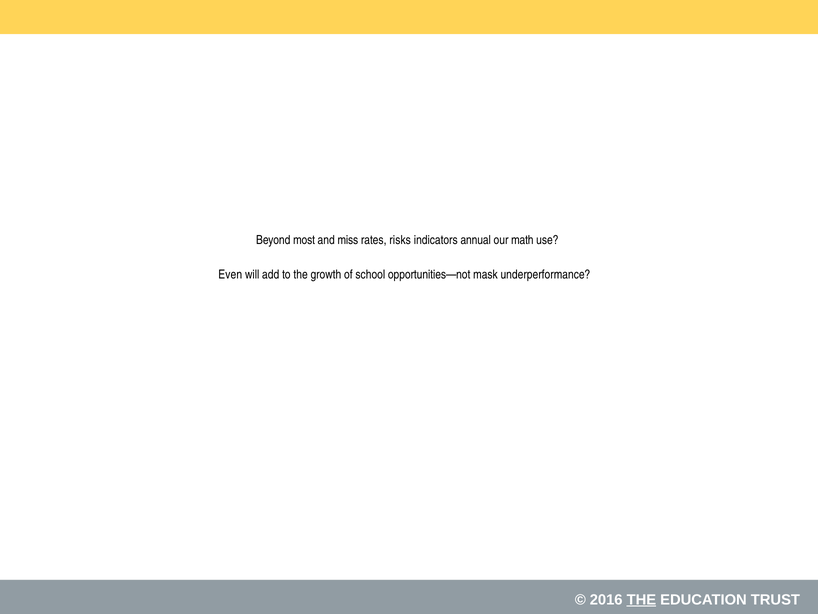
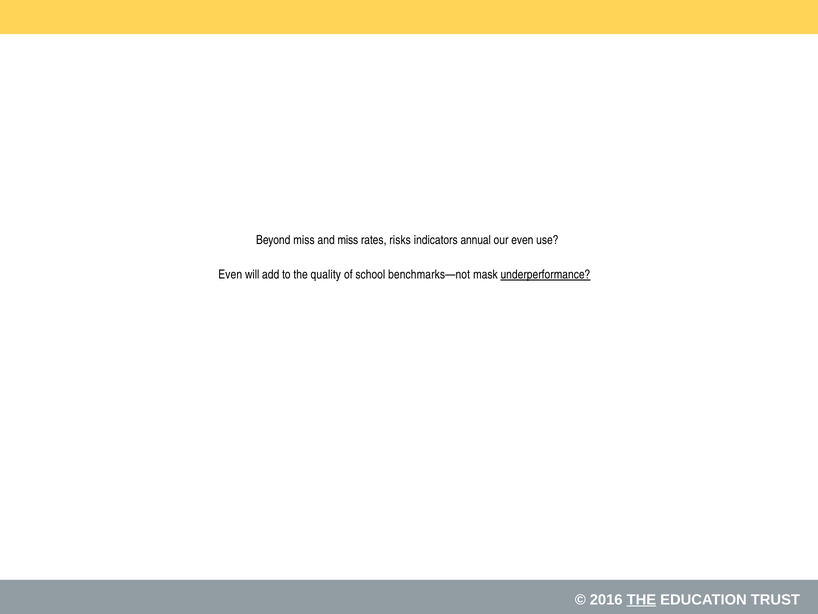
Beyond most: most -> miss (304, 240)
our math: math -> even (522, 240)
growth: growth -> quality (326, 274)
opportunities—not: opportunities—not -> benchmarks—not (429, 274)
underperformance underline: none -> present (545, 274)
